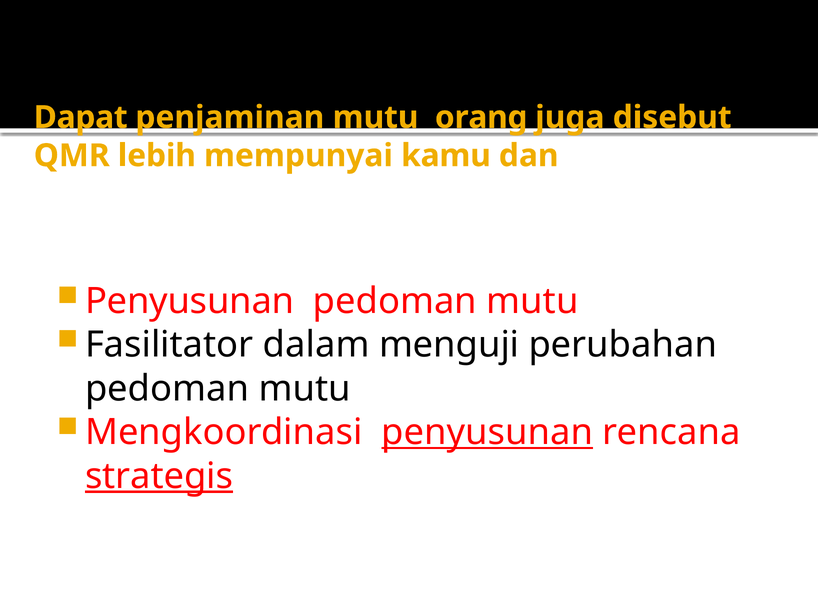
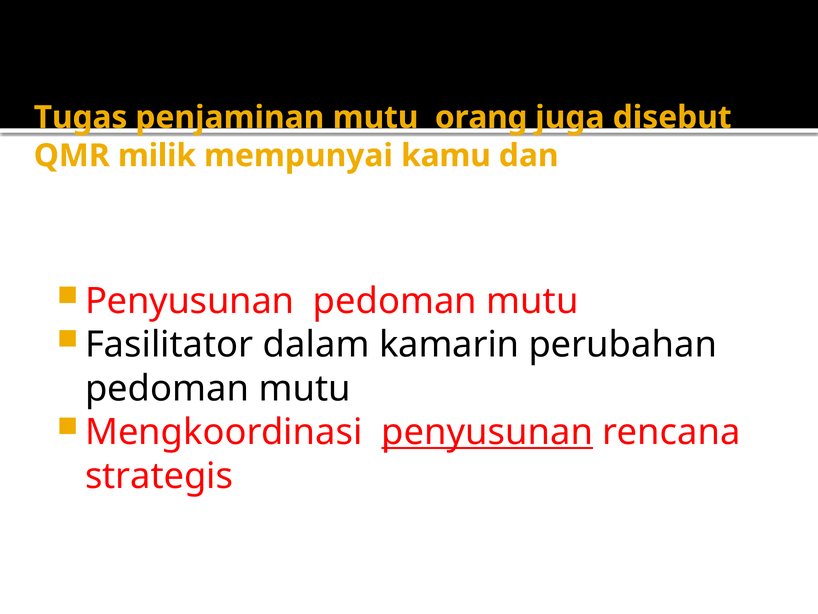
Dapat: Dapat -> Tugas (81, 117)
lebih: lebih -> milik (157, 156)
menguji: menguji -> kamarin (449, 345)
strategis underline: present -> none (159, 476)
